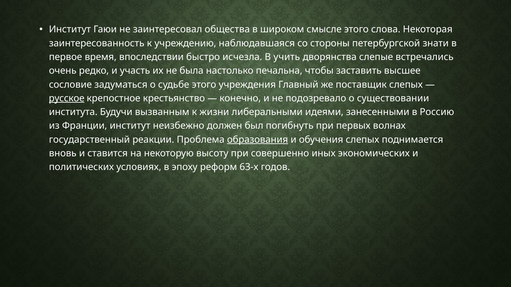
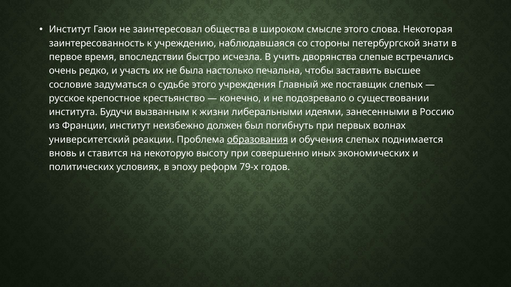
русское underline: present -> none (67, 98)
государственный: государственный -> университетский (89, 140)
63-х: 63-х -> 79-х (249, 167)
